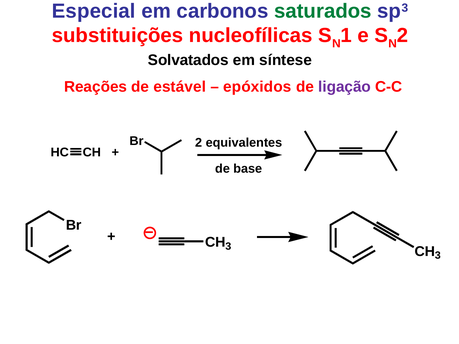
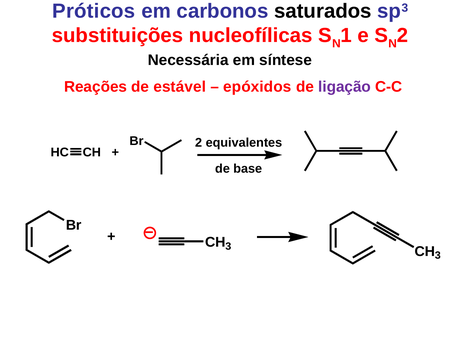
Especial: Especial -> Próticos (94, 11)
saturados colour: green -> black (323, 11)
Solvatados: Solvatados -> Necessária (188, 60)
